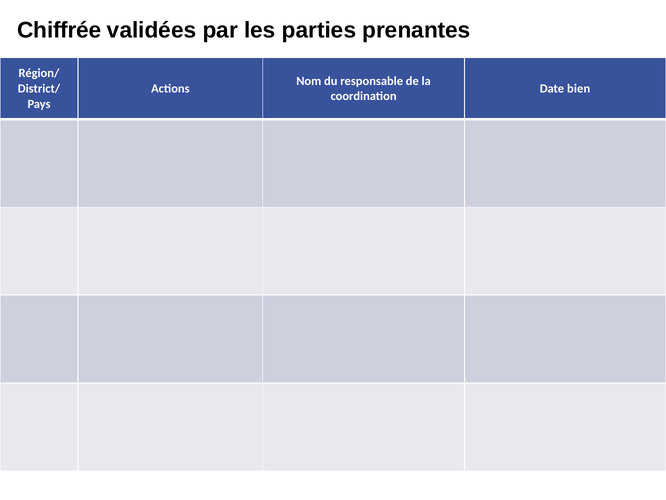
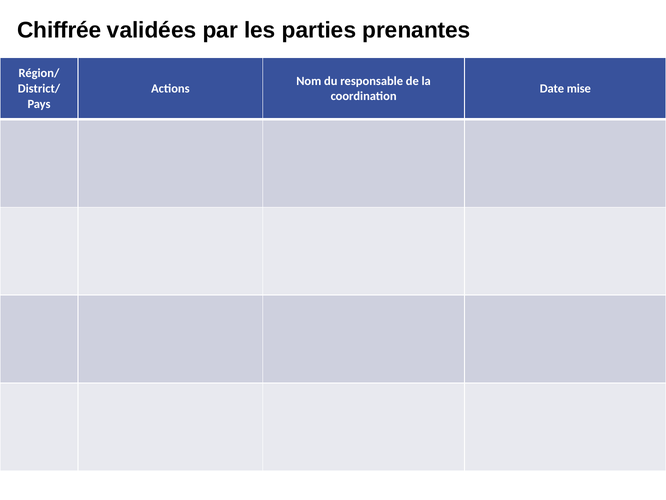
bien: bien -> mise (579, 89)
